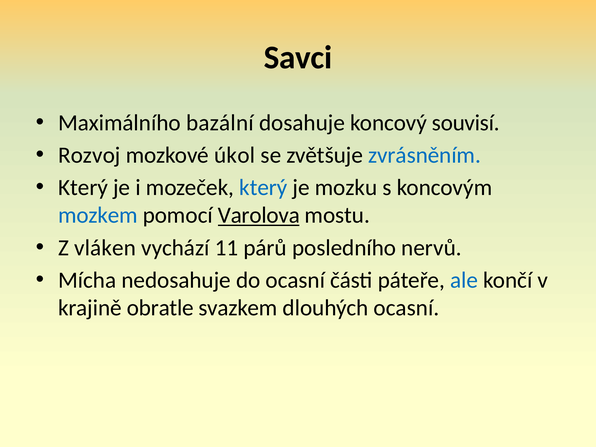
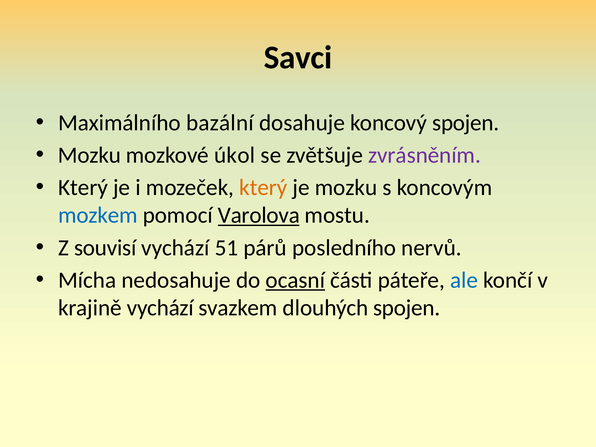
koncový souvisí: souvisí -> spojen (466, 123)
Rozvoj: Rozvoj -> Mozku (89, 155)
zvrásněním colour: blue -> purple (425, 155)
který colour: blue -> orange (263, 188)
vláken: vláken -> souvisí (105, 248)
11: 11 -> 51 (226, 248)
ocasní underline: none -> present (295, 280)
krajině obratle: obratle -> vychází (160, 308)
dlouhých ocasní: ocasní -> spojen (407, 308)
